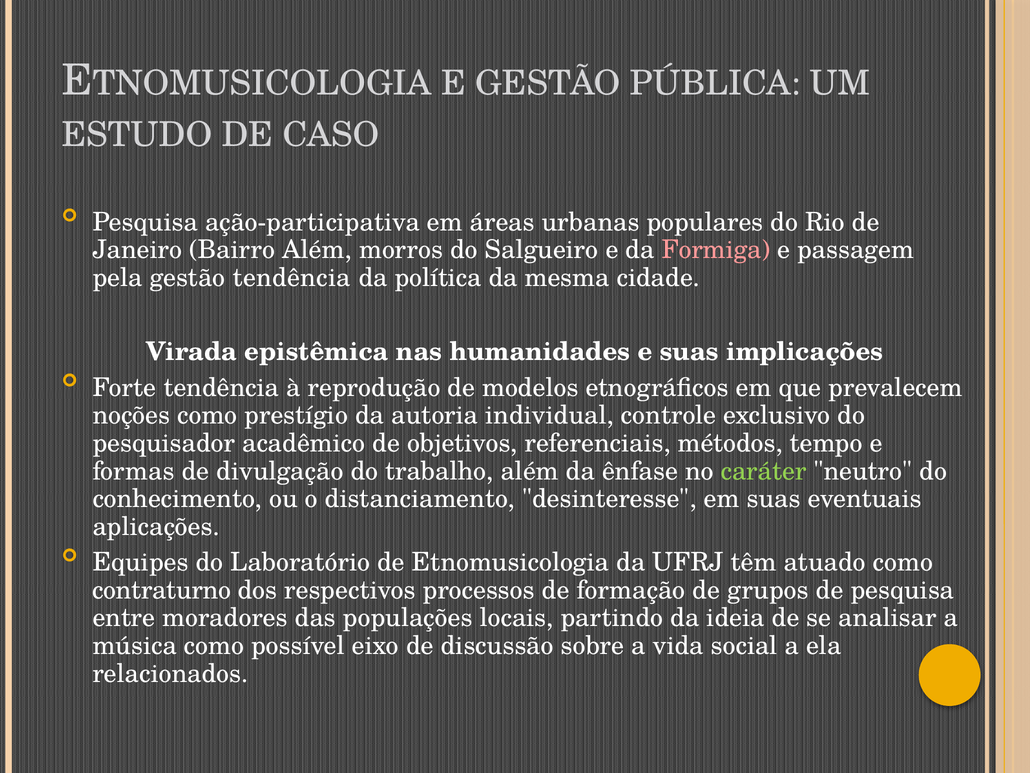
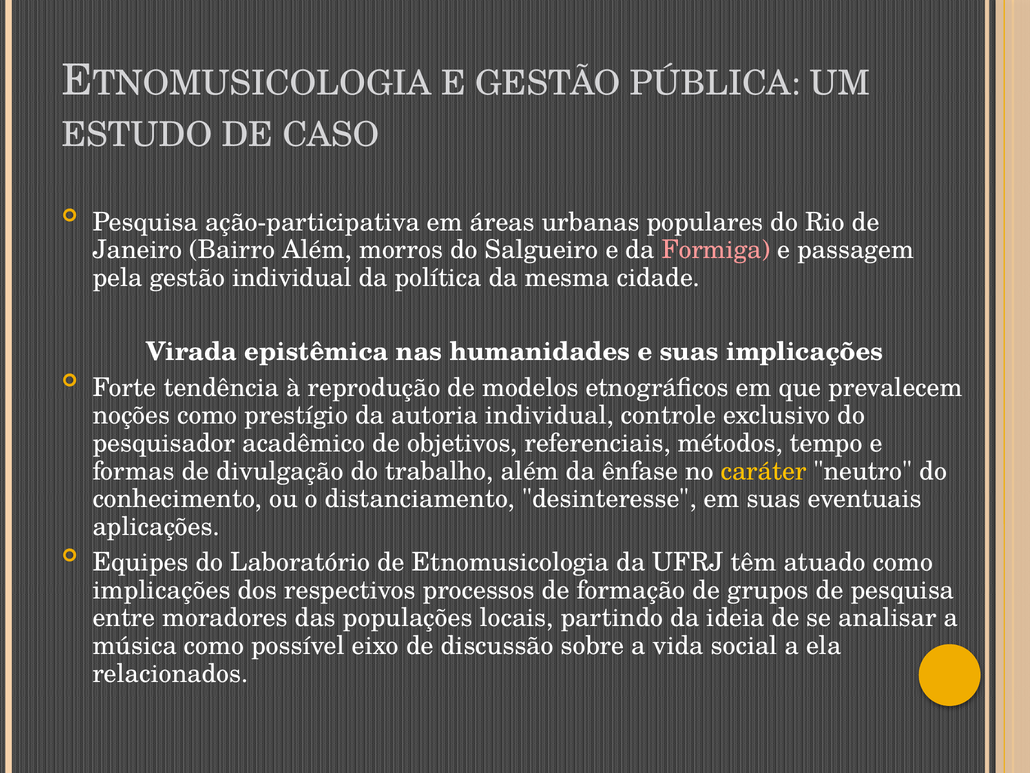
gestão tendência: tendência -> individual (292, 278)
caráter colour: light green -> yellow (764, 471)
contraturno: contraturno -> implicações (161, 590)
